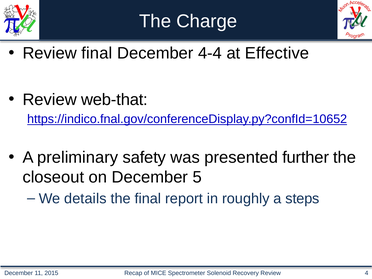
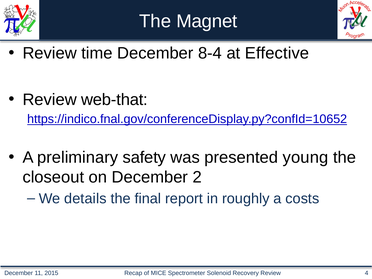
Charge: Charge -> Magnet (207, 21)
Review final: final -> time (97, 53)
4-4: 4-4 -> 8-4 (210, 53)
further: further -> young (305, 157)
5: 5 -> 2 (197, 177)
steps: steps -> costs (302, 199)
